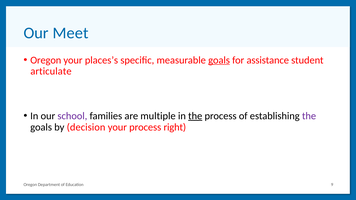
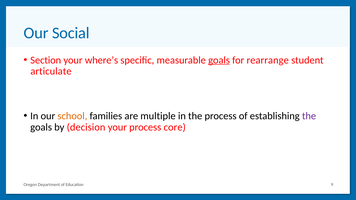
Meet: Meet -> Social (71, 33)
Oregon: Oregon -> Section (46, 60)
places’s: places’s -> where’s (101, 60)
assistance: assistance -> rearrange (268, 60)
school colour: purple -> orange (72, 116)
the underline: present -> none (195, 116)
right: right -> core (175, 127)
